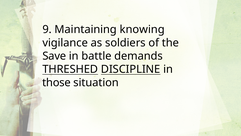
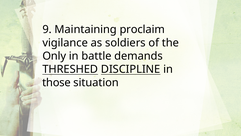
knowing: knowing -> proclaim (142, 29)
Save: Save -> Only (54, 56)
